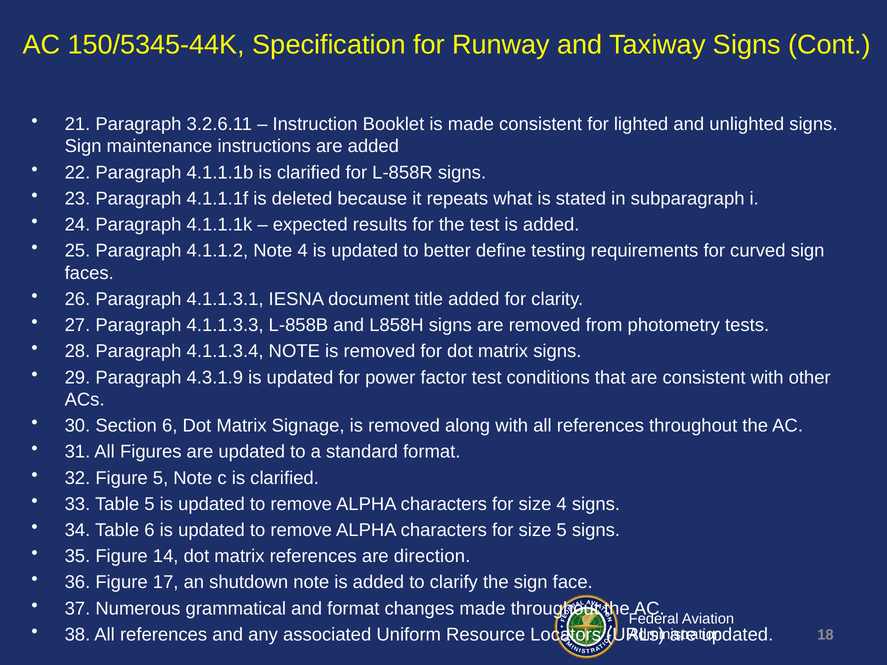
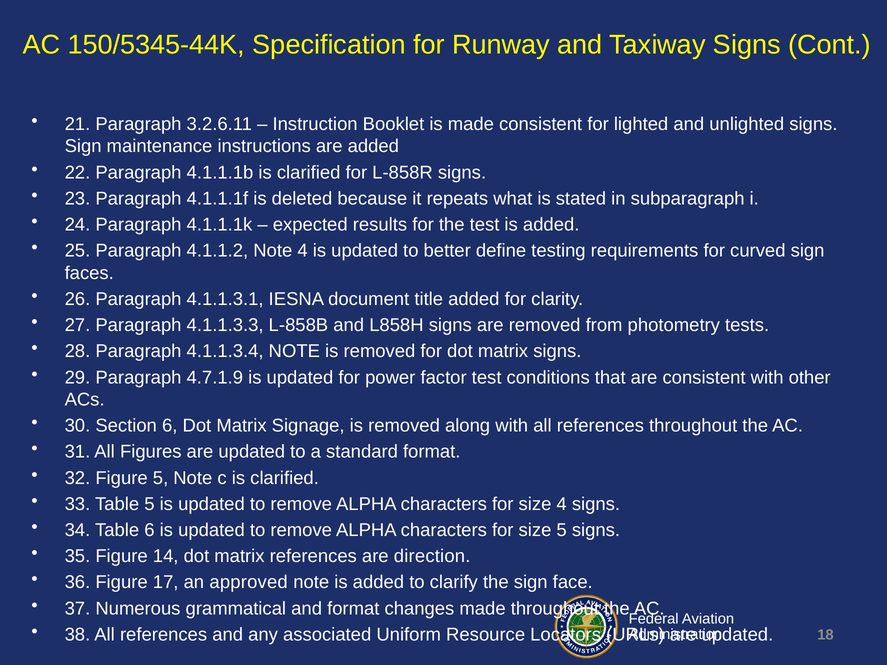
4.3.1.9: 4.3.1.9 -> 4.7.1.9 (215, 378)
shutdown: shutdown -> approved (249, 583)
